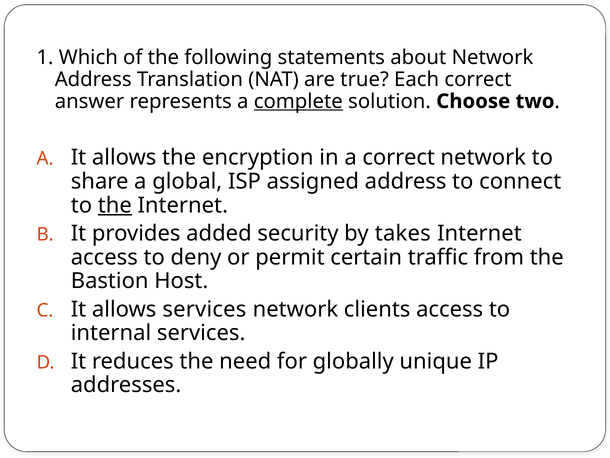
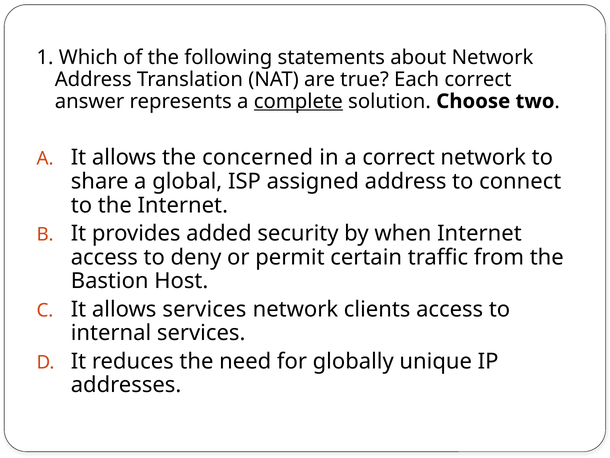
encryption: encryption -> concerned (258, 158)
the underline: present -> none (115, 205)
takes: takes -> when (403, 233)
